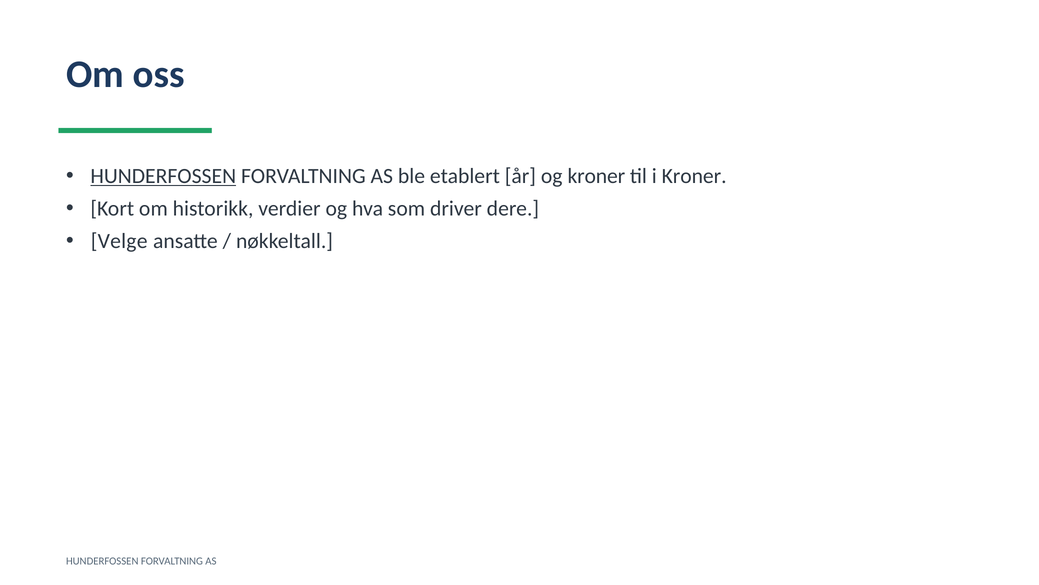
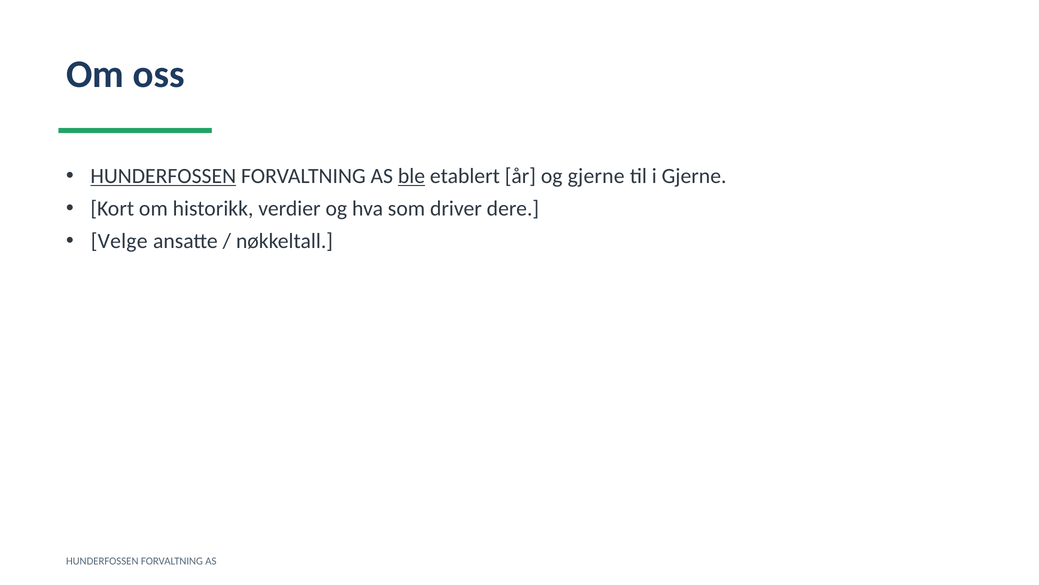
ble underline: none -> present (412, 176)
og kroner: kroner -> gjerne (596, 176)
i Kroner: Kroner -> Gjerne (694, 176)
